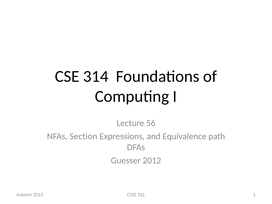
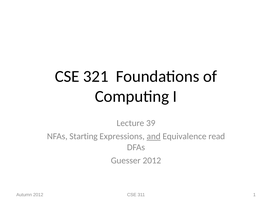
314: 314 -> 321 (96, 76)
56: 56 -> 39 (151, 123)
Section: Section -> Starting (84, 136)
and underline: none -> present (154, 136)
path: path -> read (217, 136)
